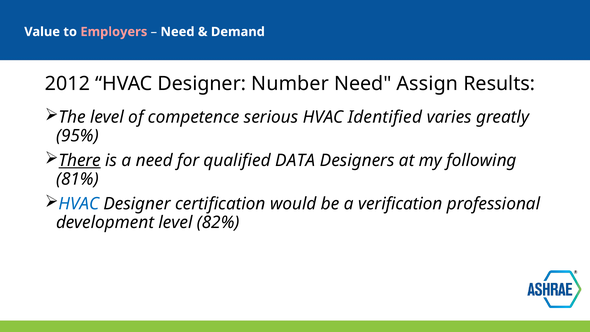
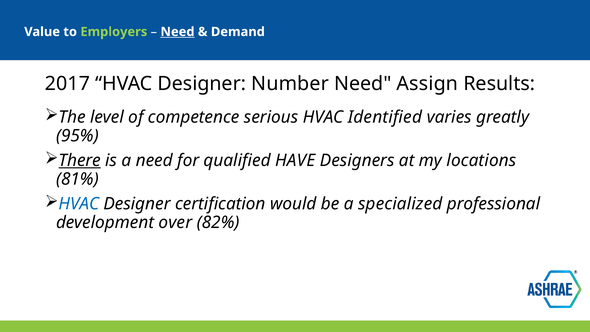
Employers colour: pink -> light green (114, 32)
Need underline: none -> present (177, 32)
2012: 2012 -> 2017 (67, 84)
DATA: DATA -> HAVE (295, 160)
following: following -> locations (481, 160)
verification: verification -> specialized (400, 204)
development level: level -> over (175, 222)
